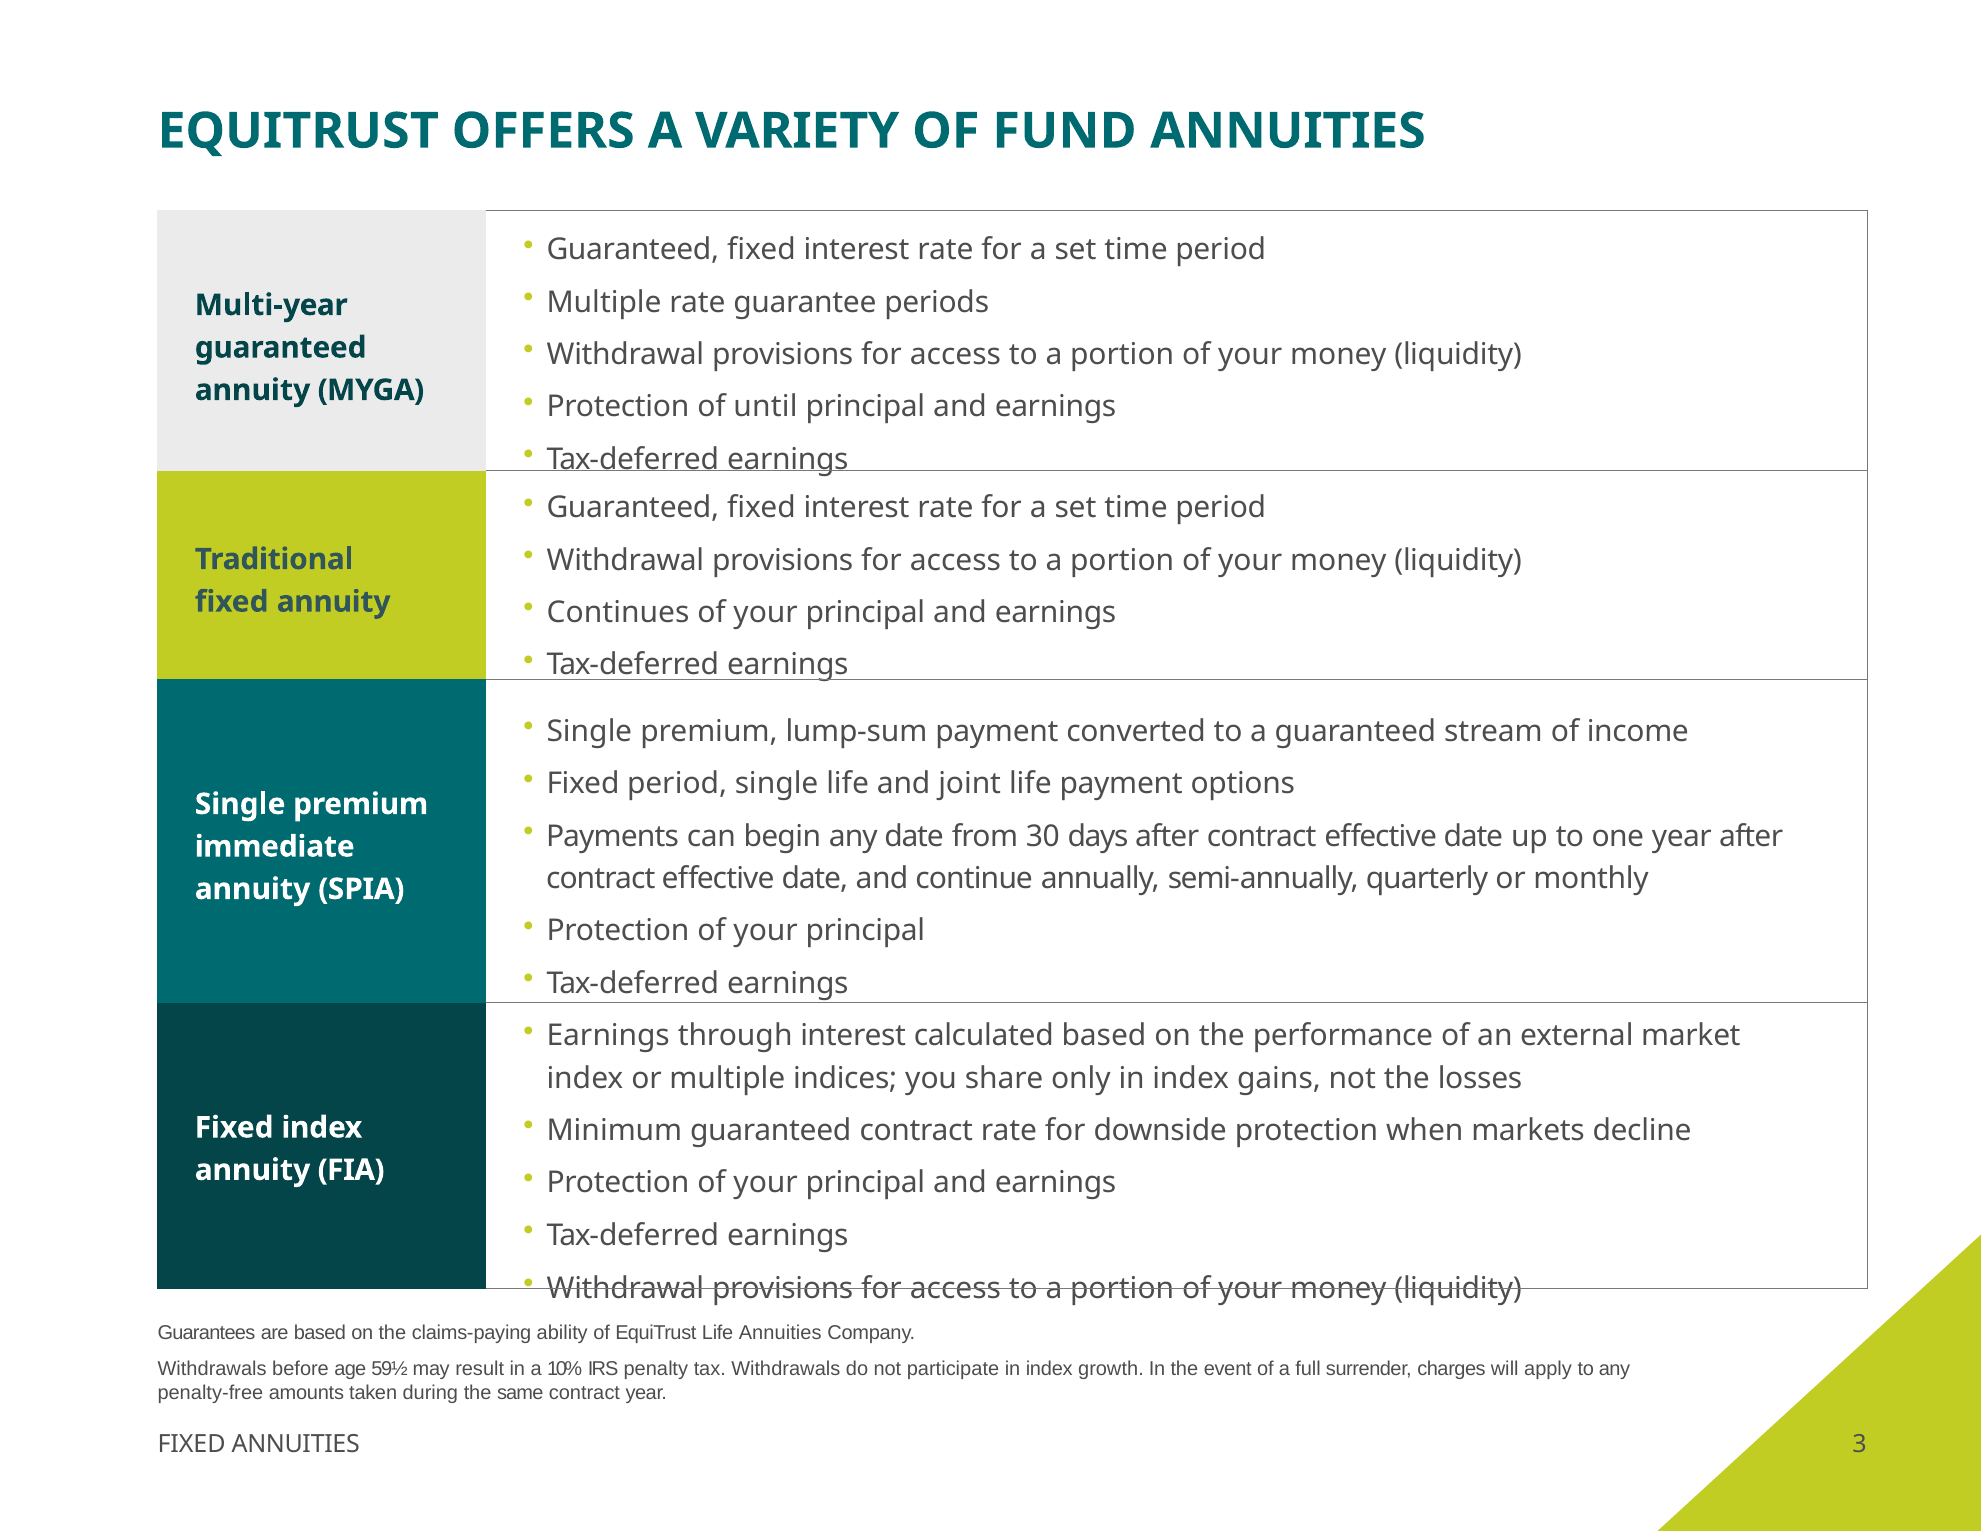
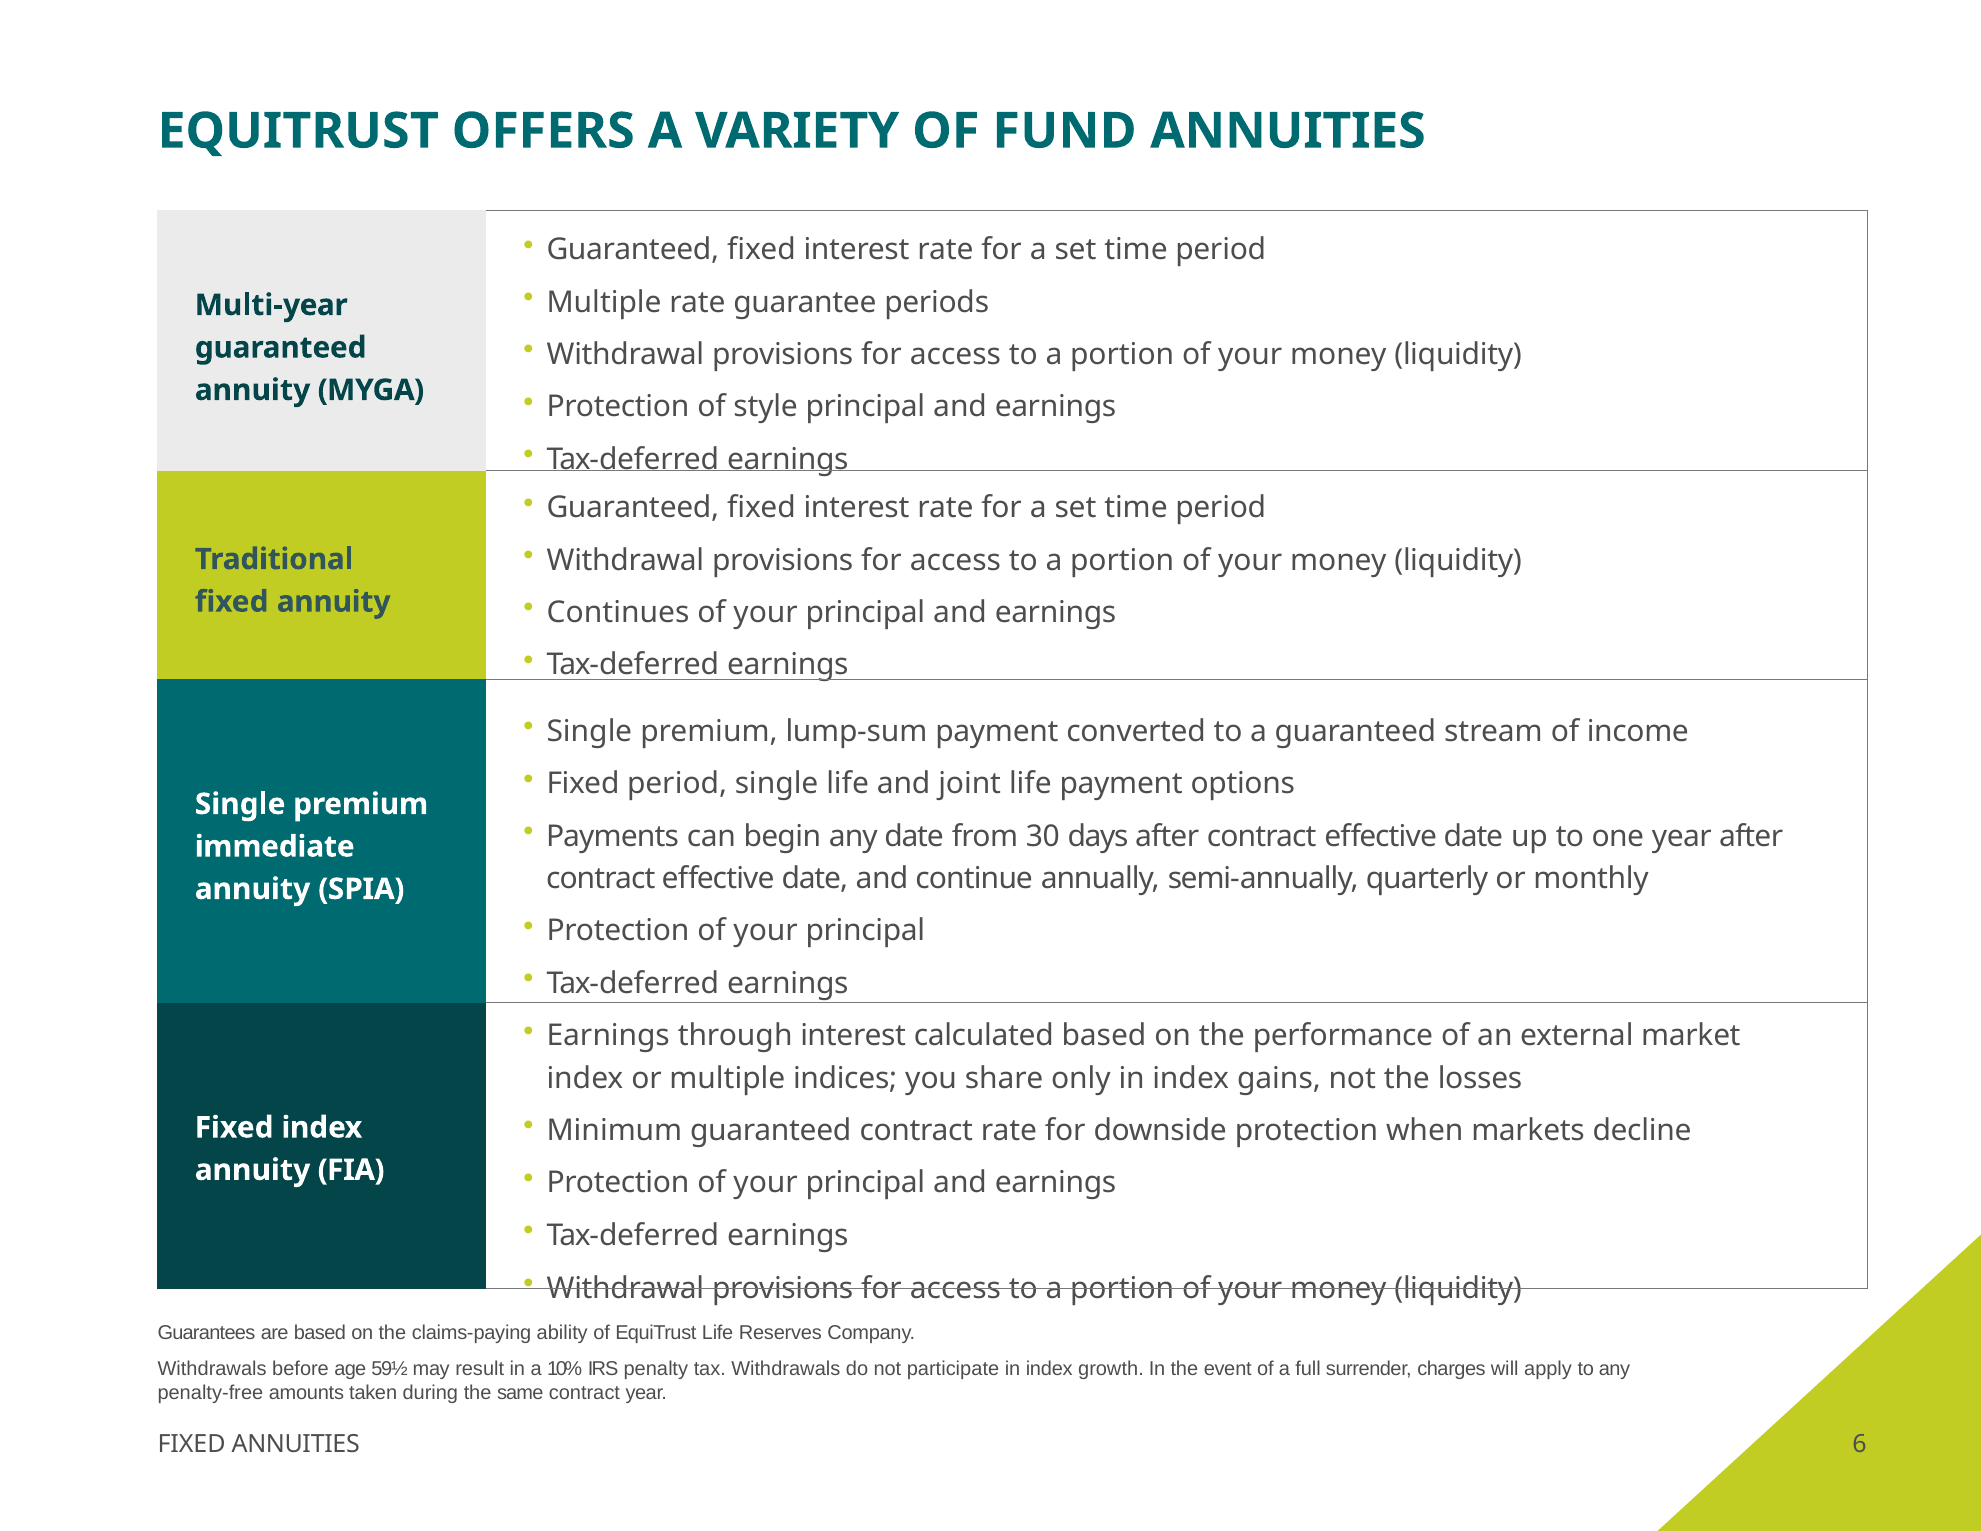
until: until -> style (766, 407)
Life Annuities: Annuities -> Reserves (780, 1333)
3: 3 -> 6 (1860, 1444)
